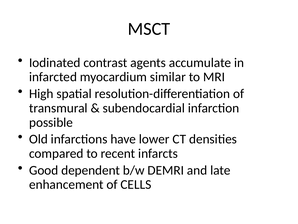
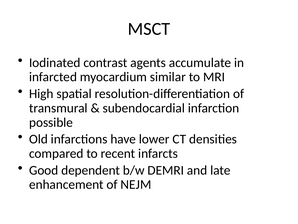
CELLS: CELLS -> NEJM (136, 184)
